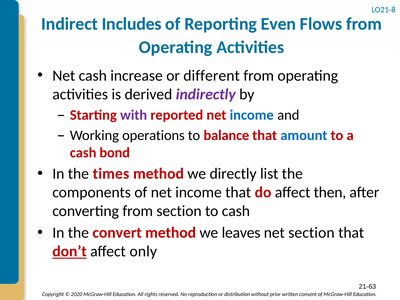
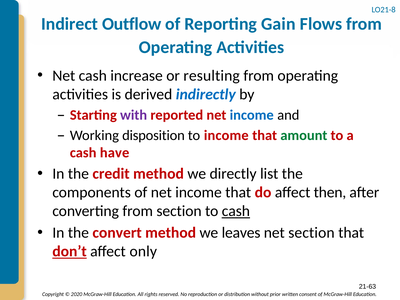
Includes: Includes -> Outflow (132, 24)
Even: Even -> Gain (278, 24)
different: different -> resulting (212, 76)
indirectly colour: purple -> blue (206, 94)
operations: operations -> disposition (153, 135)
to balance: balance -> income (226, 135)
amount colour: blue -> green (304, 135)
bond: bond -> have (115, 153)
times: times -> credit (111, 174)
cash underline: none -> present (236, 211)
